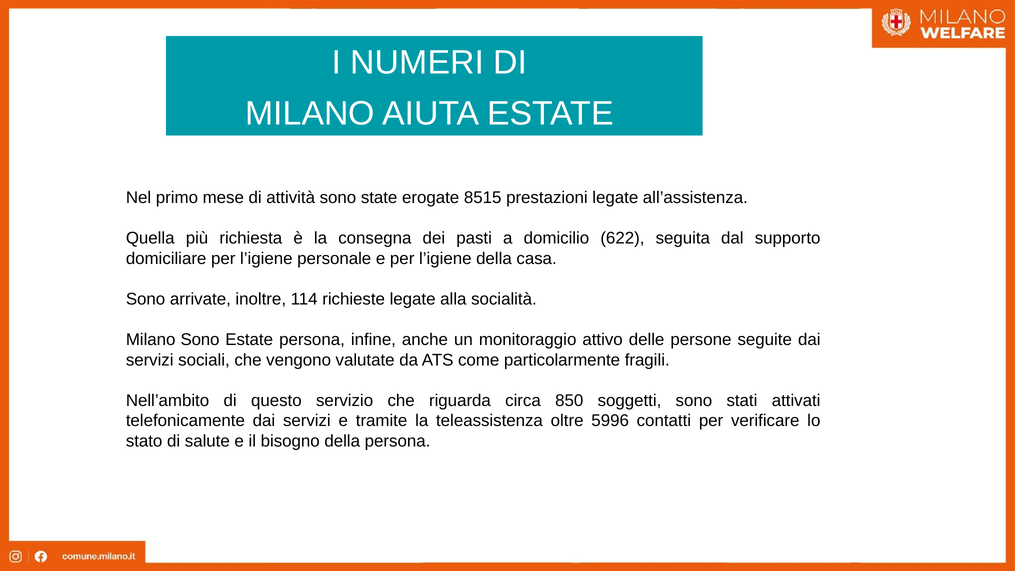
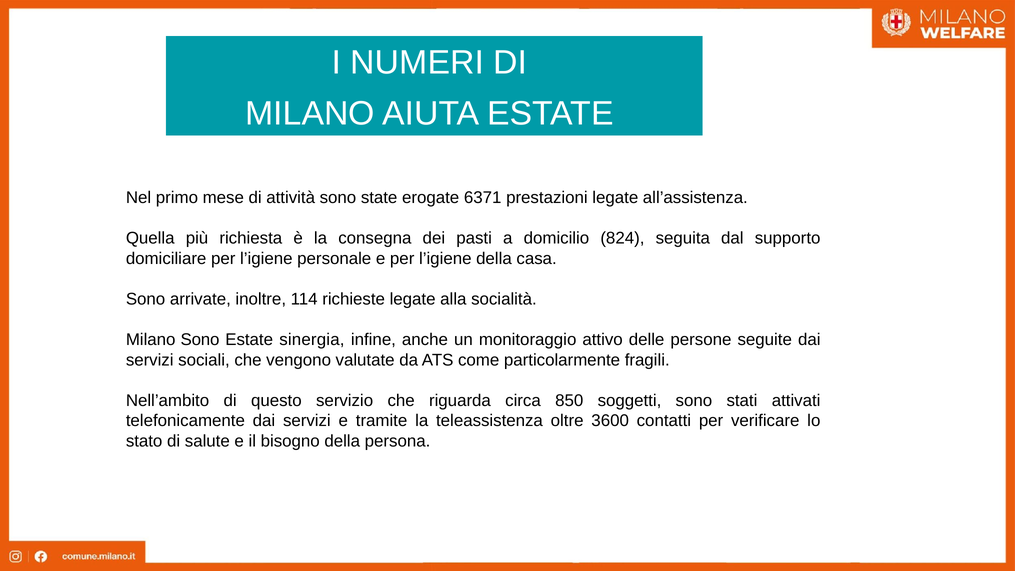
8515: 8515 -> 6371 (483, 198)
622: 622 -> 824 (622, 238)
Estate persona: persona -> sinergia (312, 340)
5996: 5996 -> 3600 (610, 421)
